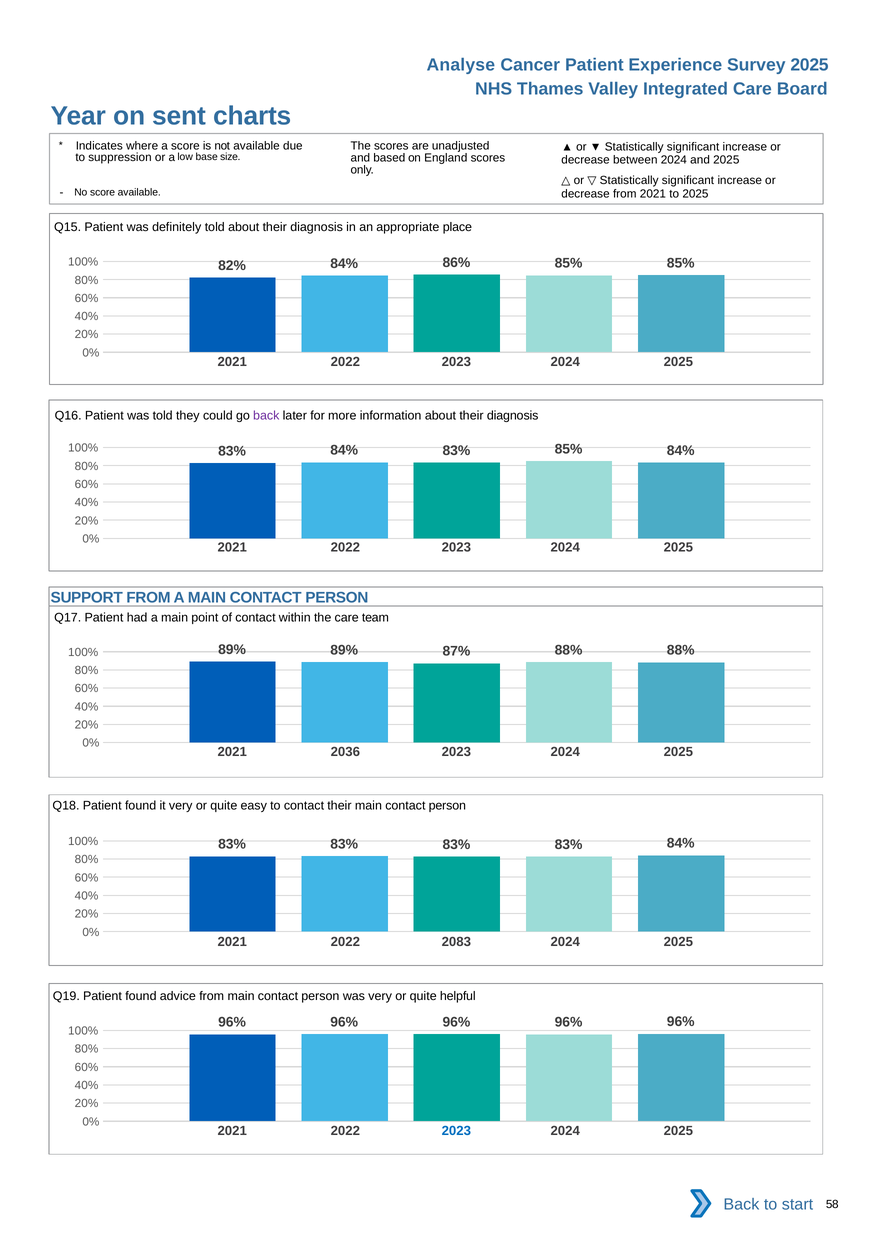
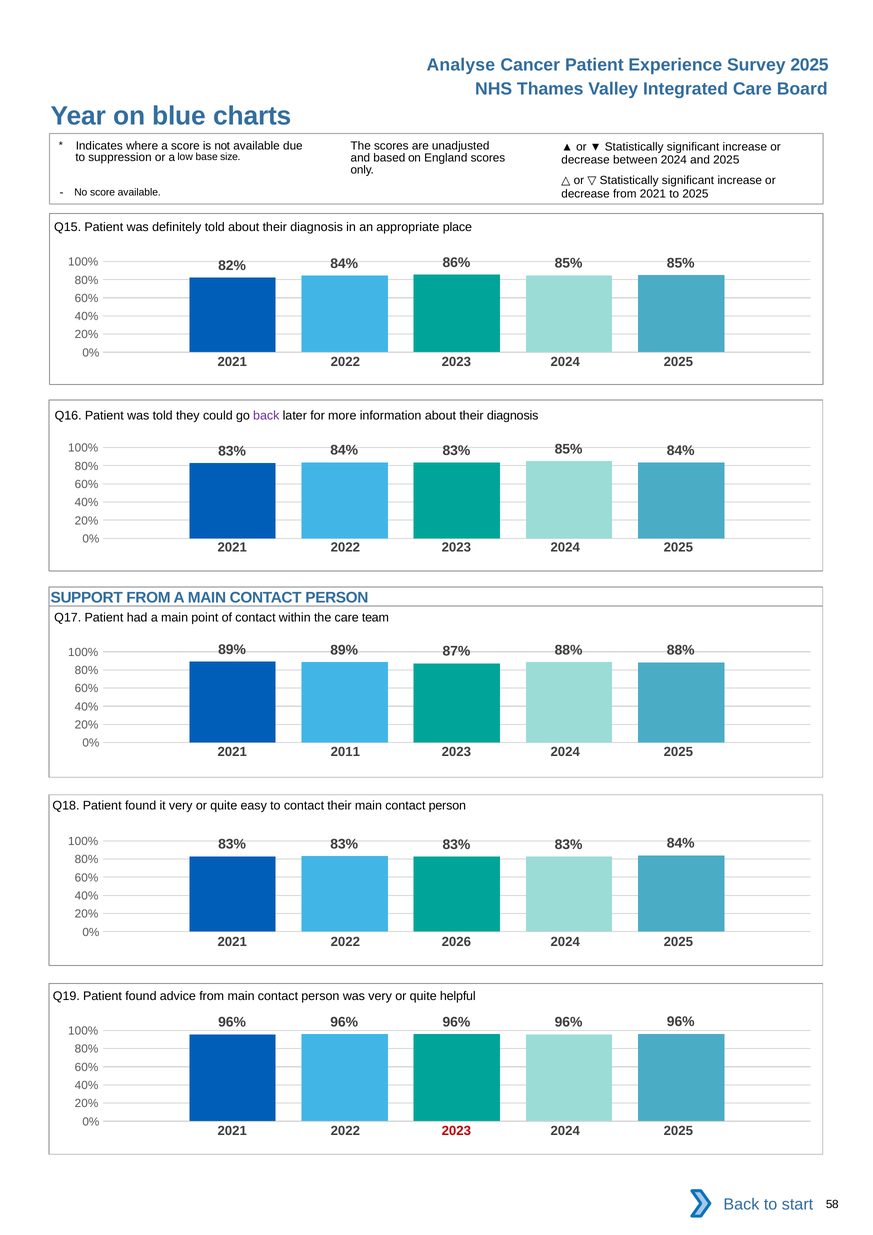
sent: sent -> blue (179, 116)
2036: 2036 -> 2011 (345, 752)
2083: 2083 -> 2026 (456, 942)
2023 colour: blue -> red (456, 1131)
